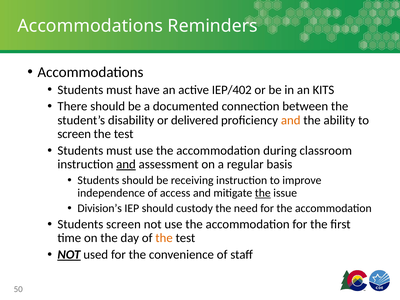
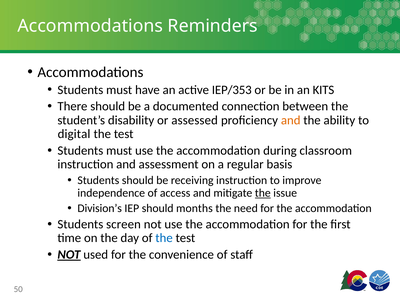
IEP/402: IEP/402 -> IEP/353 (232, 90)
delivered: delivered -> assessed (195, 120)
screen: screen -> digital (74, 134)
and underline: present -> none (126, 164)
custody: custody -> months (194, 208)
the colour: orange -> blue (164, 238)
